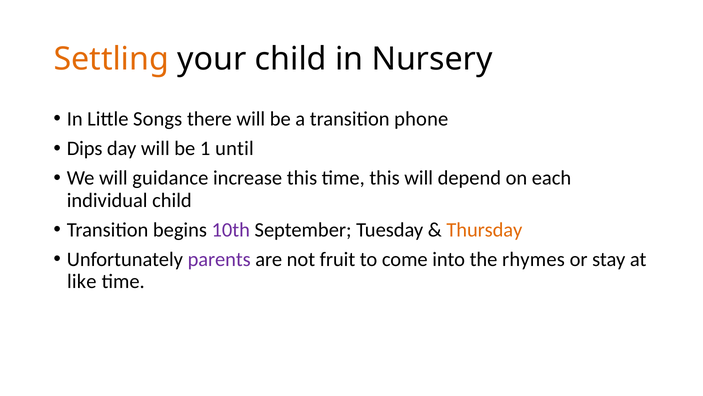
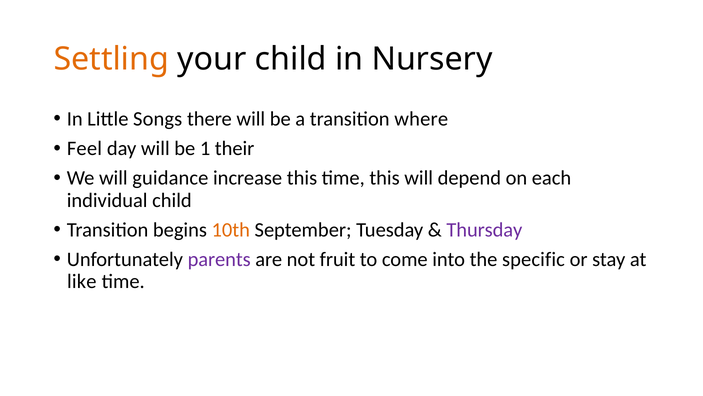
phone: phone -> where (421, 119)
Dips: Dips -> Feel (84, 148)
until: until -> their (235, 148)
10th colour: purple -> orange (231, 229)
Thursday colour: orange -> purple (484, 229)
rhymes: rhymes -> specific (533, 259)
